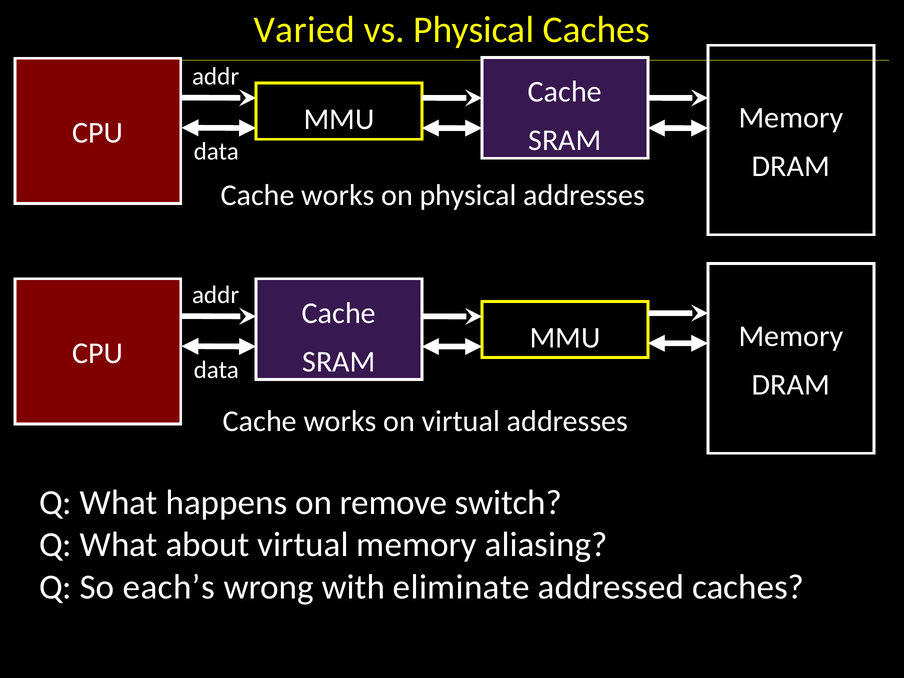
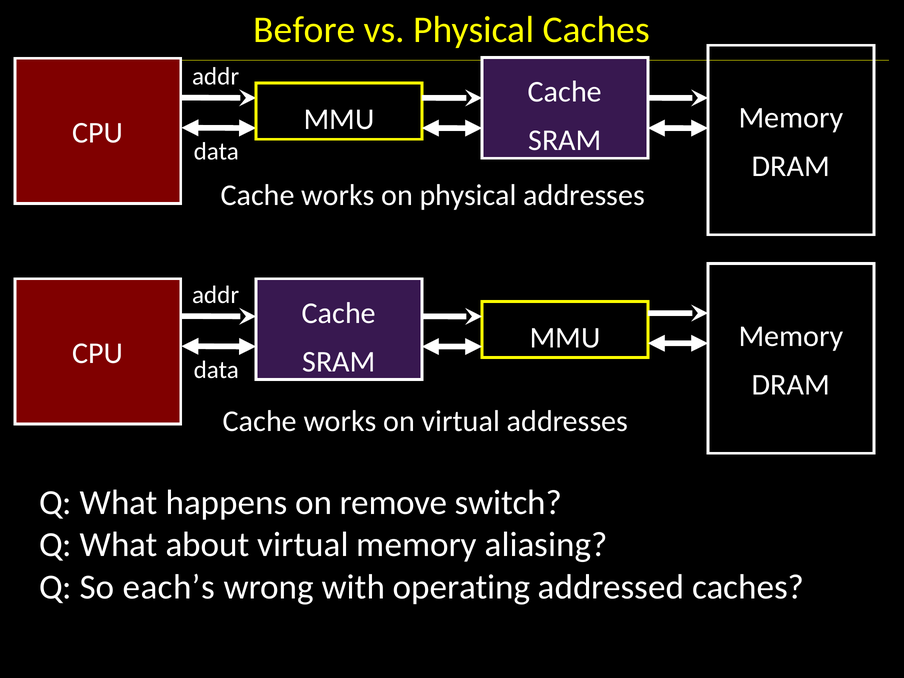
Varied: Varied -> Before (304, 30)
eliminate: eliminate -> operating (462, 587)
